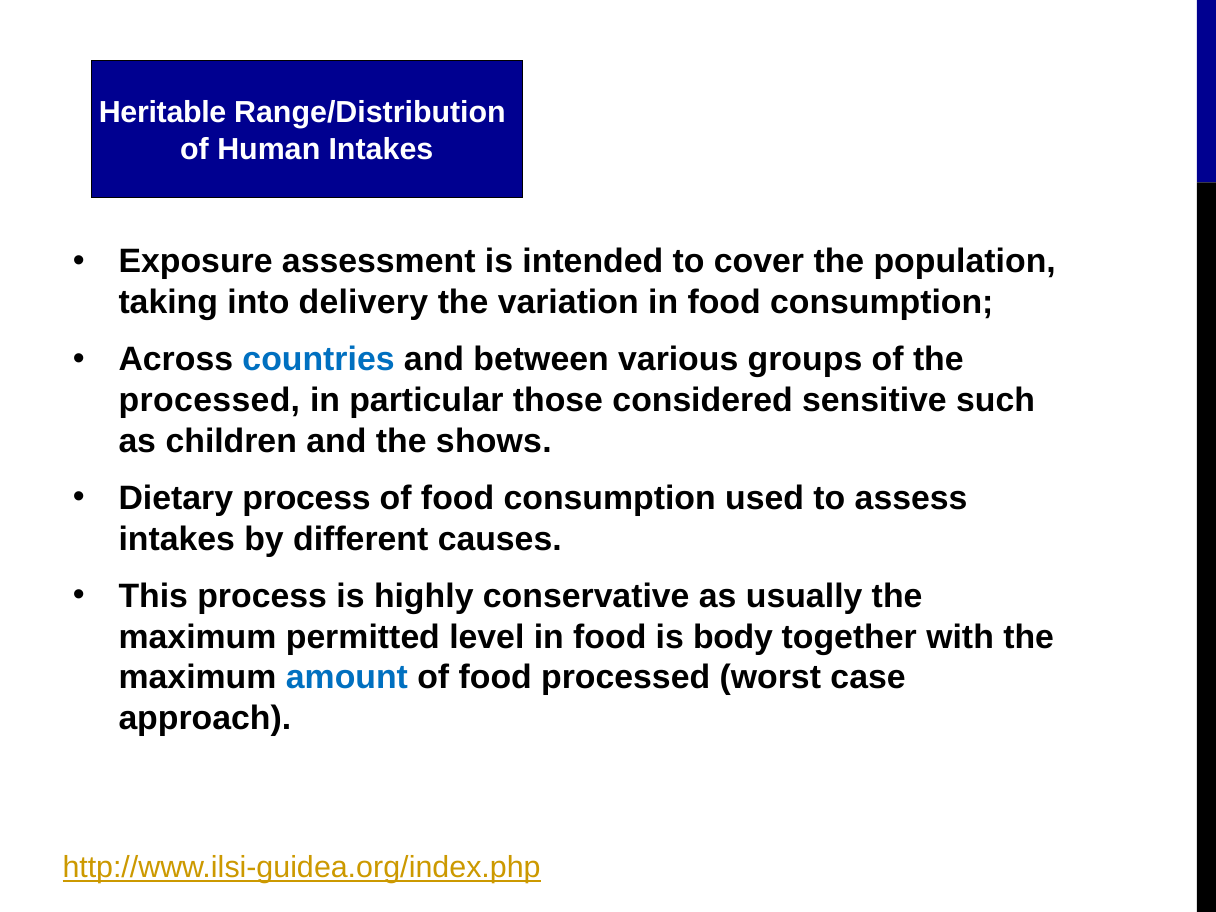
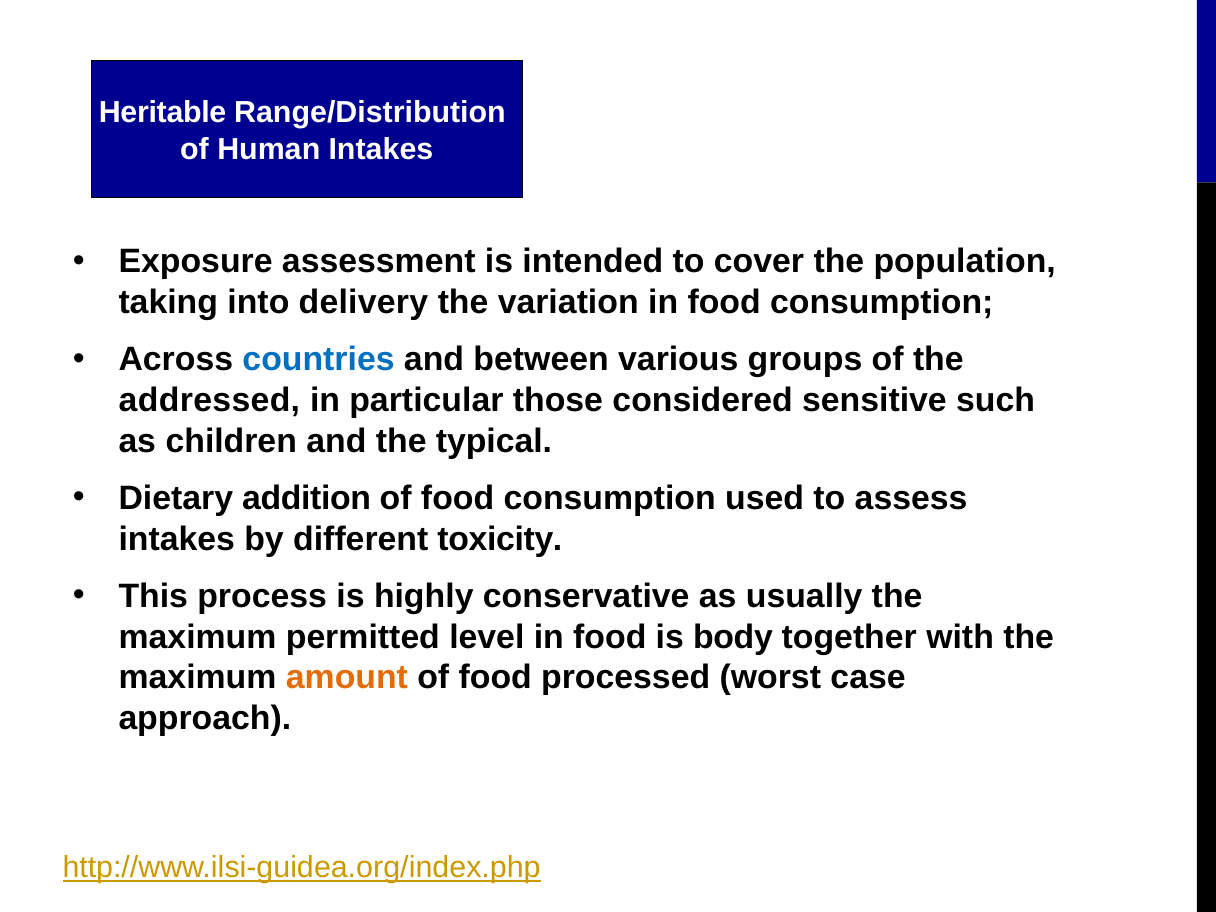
processed: processed -> addressed (209, 400)
shows: shows -> typical (494, 441)
Dietary process: process -> addition (307, 498)
causes: causes -> toxicity (500, 539)
amount colour: blue -> orange (347, 677)
